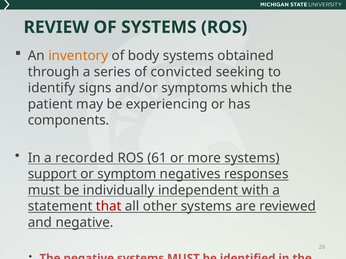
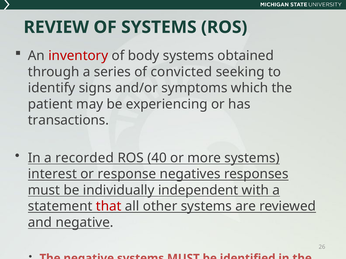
inventory colour: orange -> red (78, 56)
components: components -> transactions (68, 120)
61: 61 -> 40 (157, 158)
support: support -> interest (52, 174)
symptom: symptom -> response (127, 174)
